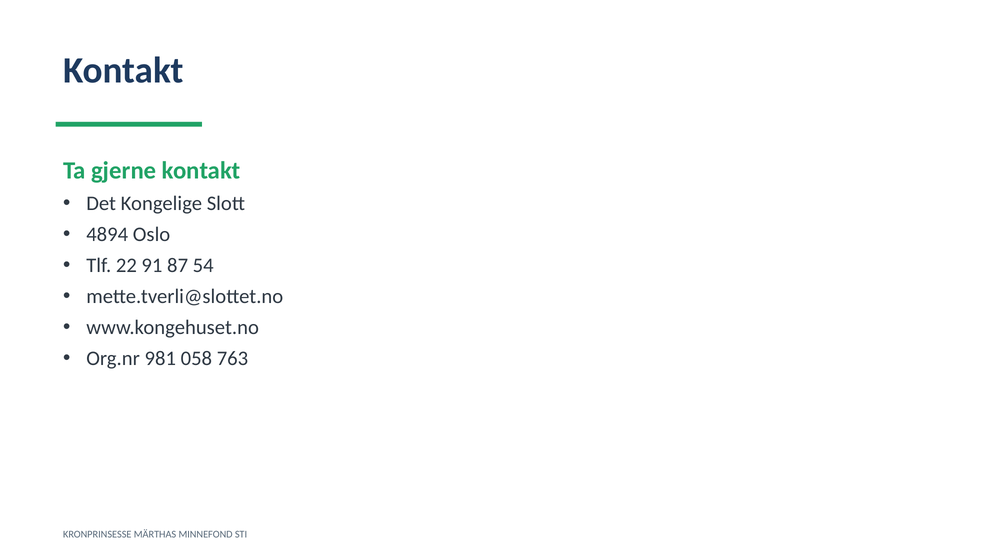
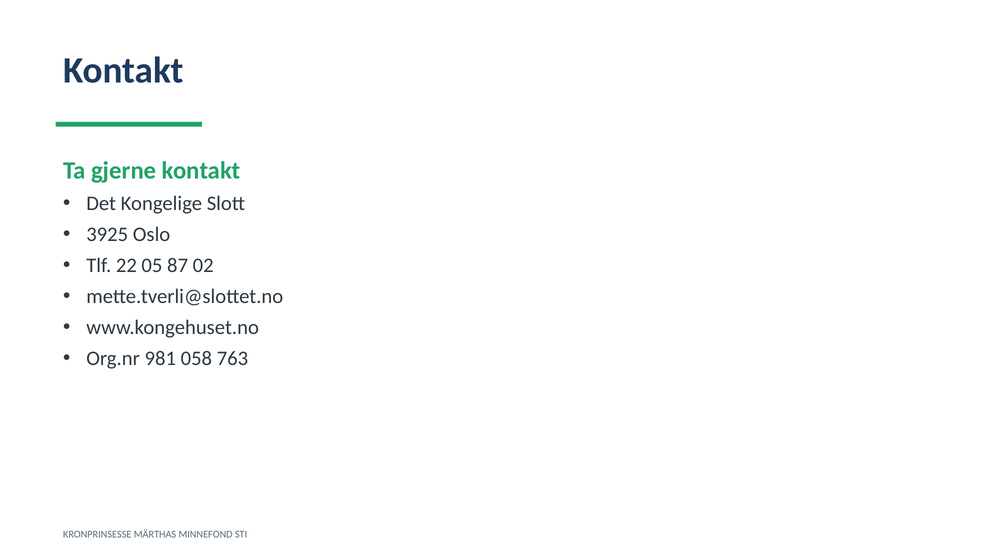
4894: 4894 -> 3925 (107, 235)
91: 91 -> 05 (152, 266)
54: 54 -> 02 (203, 266)
